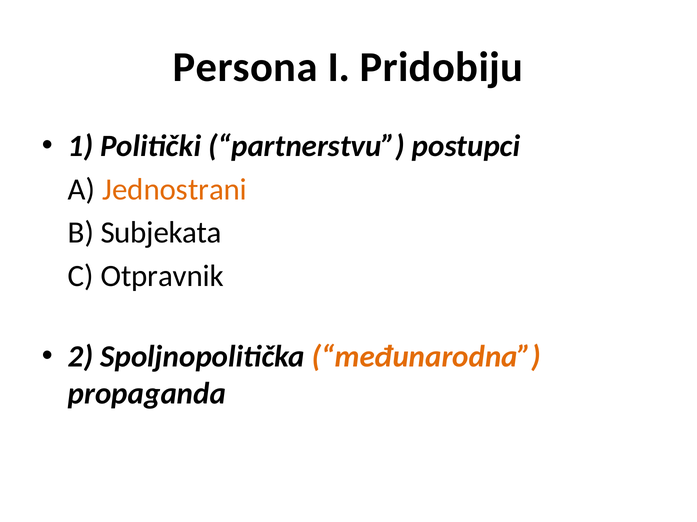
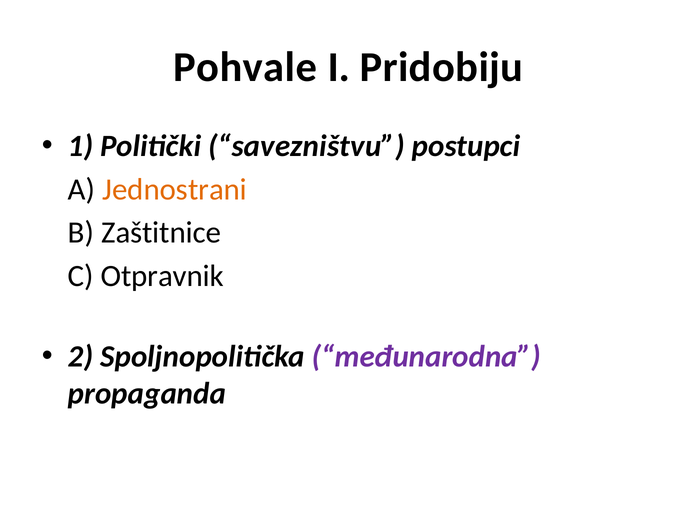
Persona: Persona -> Pohvale (245, 67)
partnerstvu: partnerstvu -> savezništvu (306, 146)
Subjekata: Subjekata -> Zaštitnice (161, 233)
međunarodna colour: orange -> purple (426, 357)
